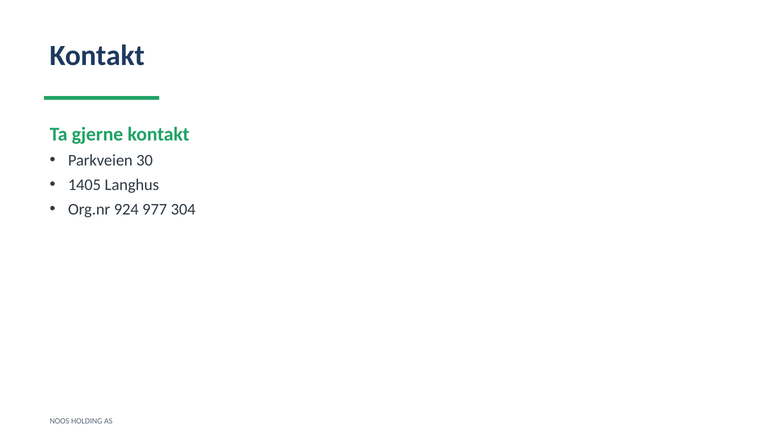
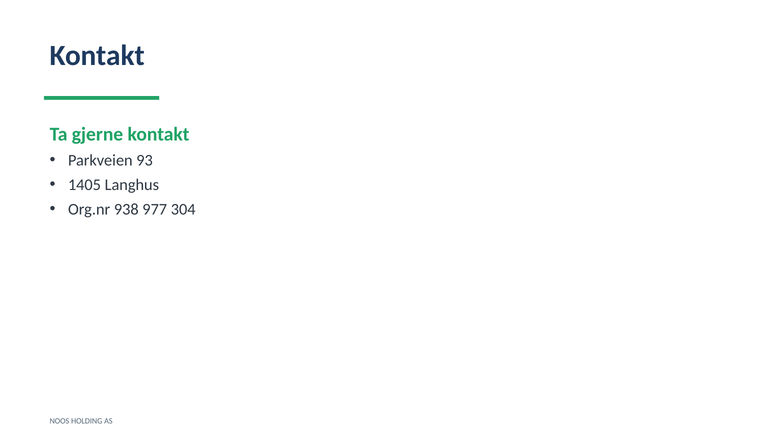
30: 30 -> 93 (145, 161)
924: 924 -> 938 (126, 209)
